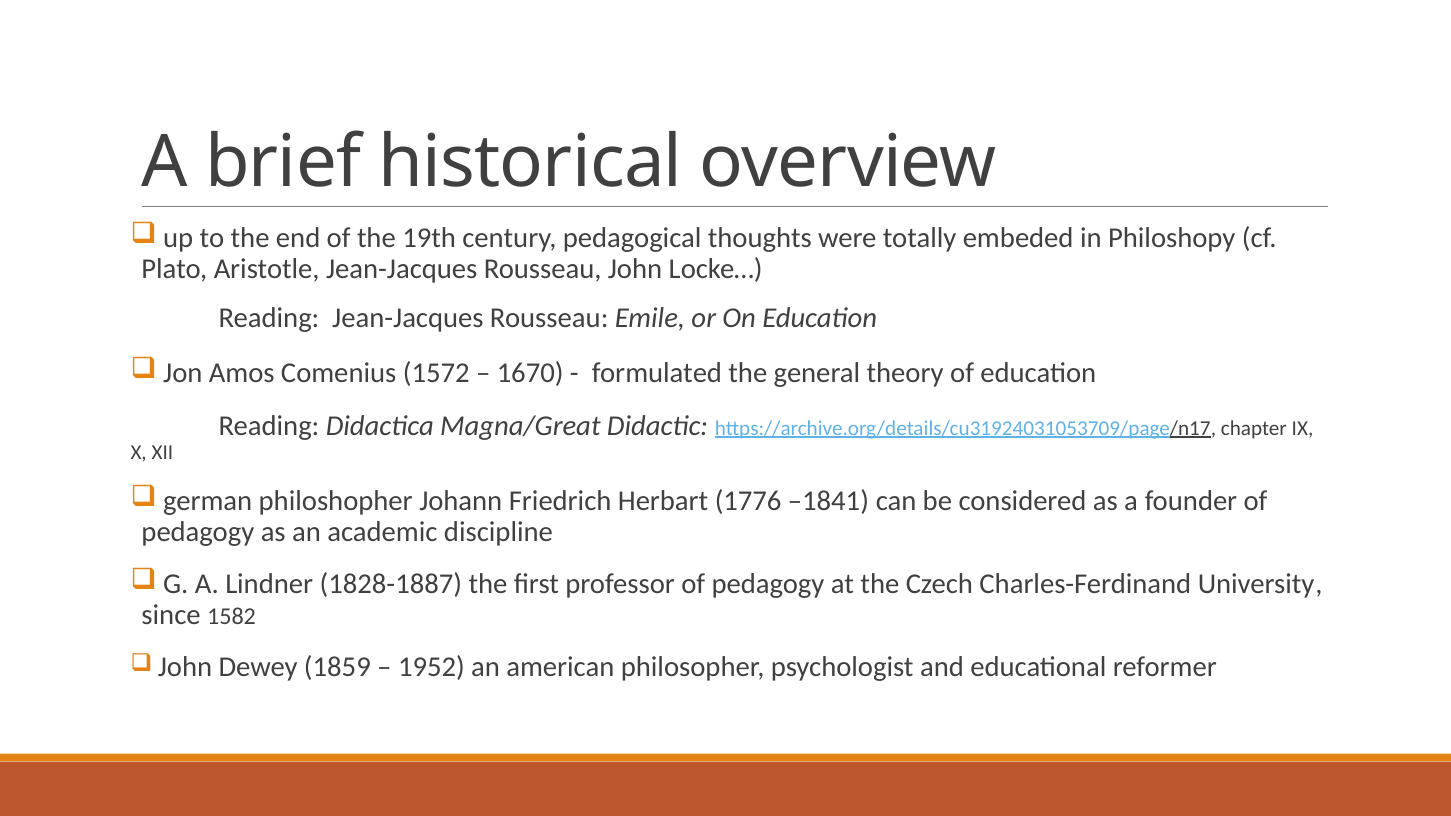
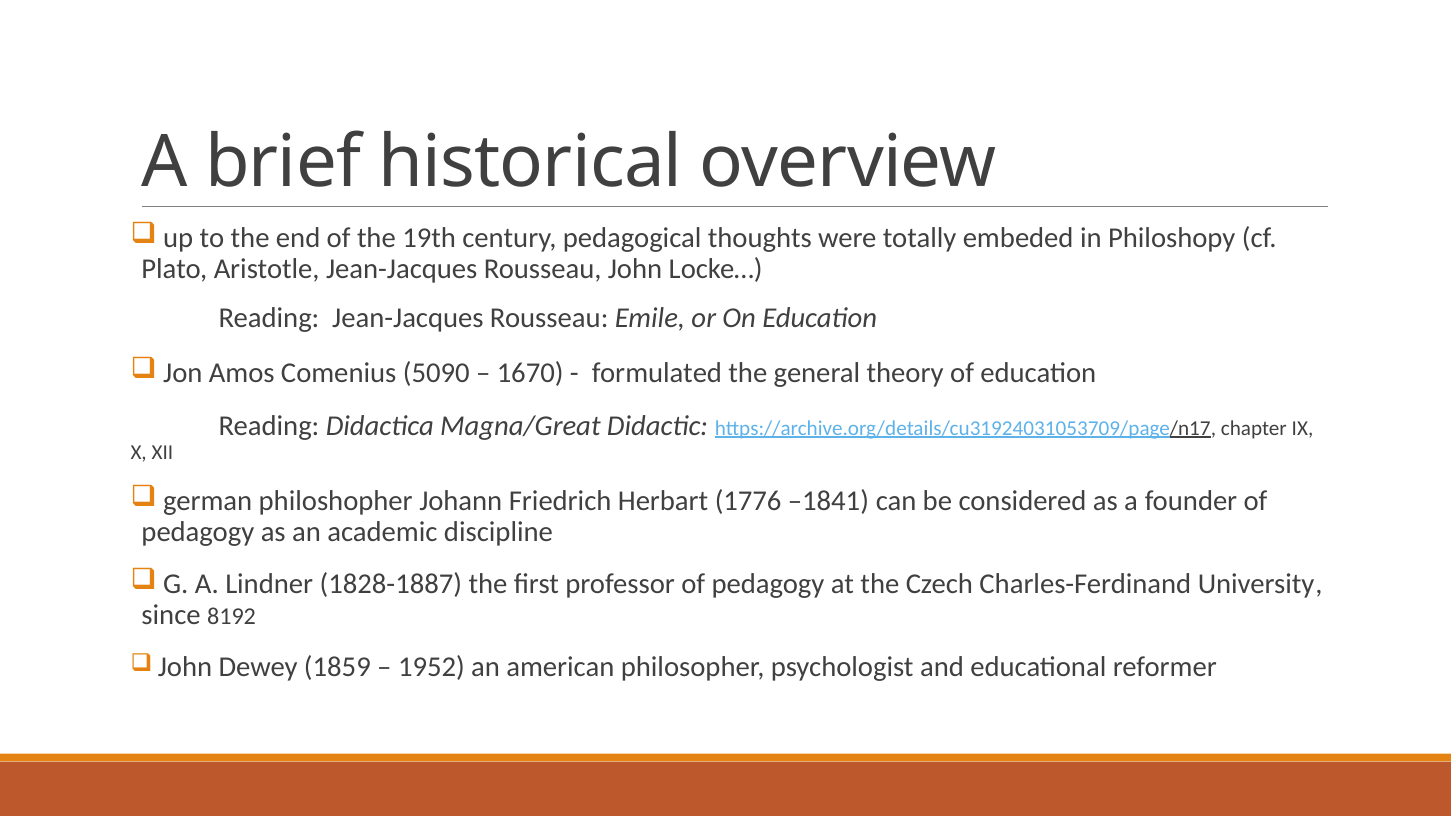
1572: 1572 -> 5090 (436, 374)
1582: 1582 -> 8192 (232, 617)
